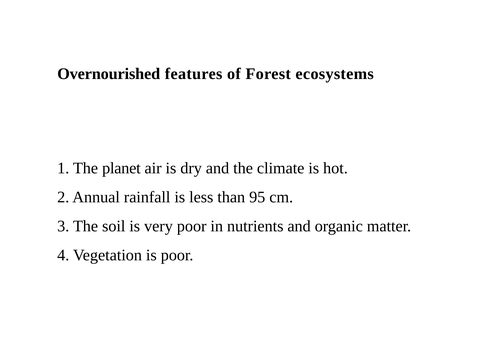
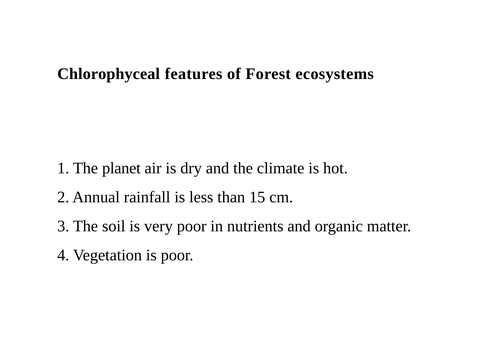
Overnourished: Overnourished -> Chlorophyceal (109, 74)
95: 95 -> 15 (257, 197)
